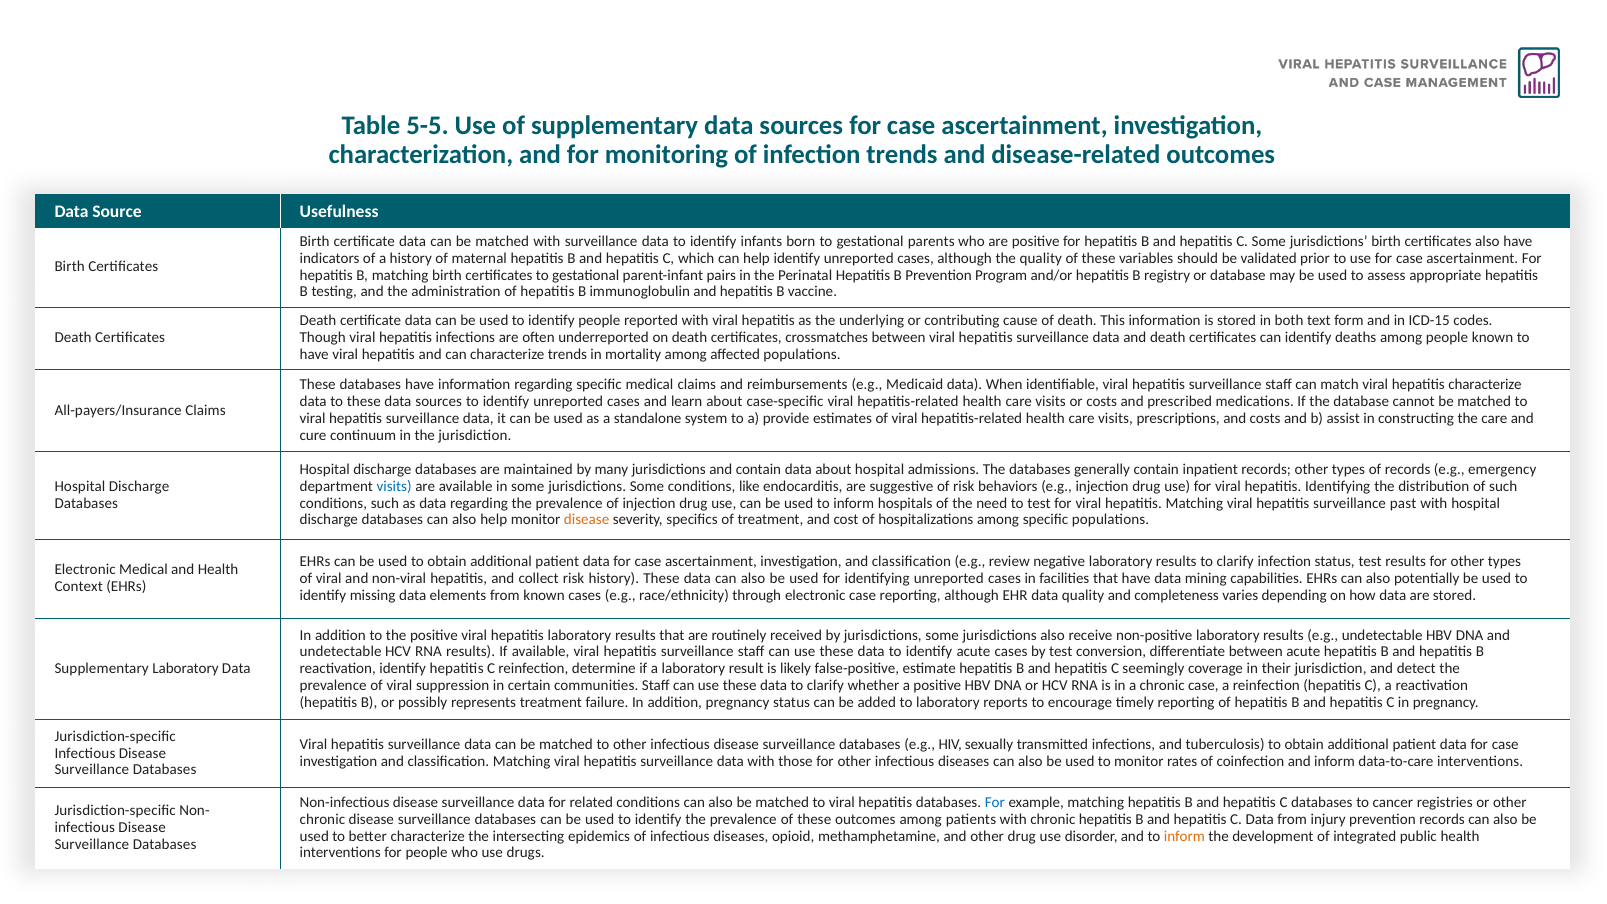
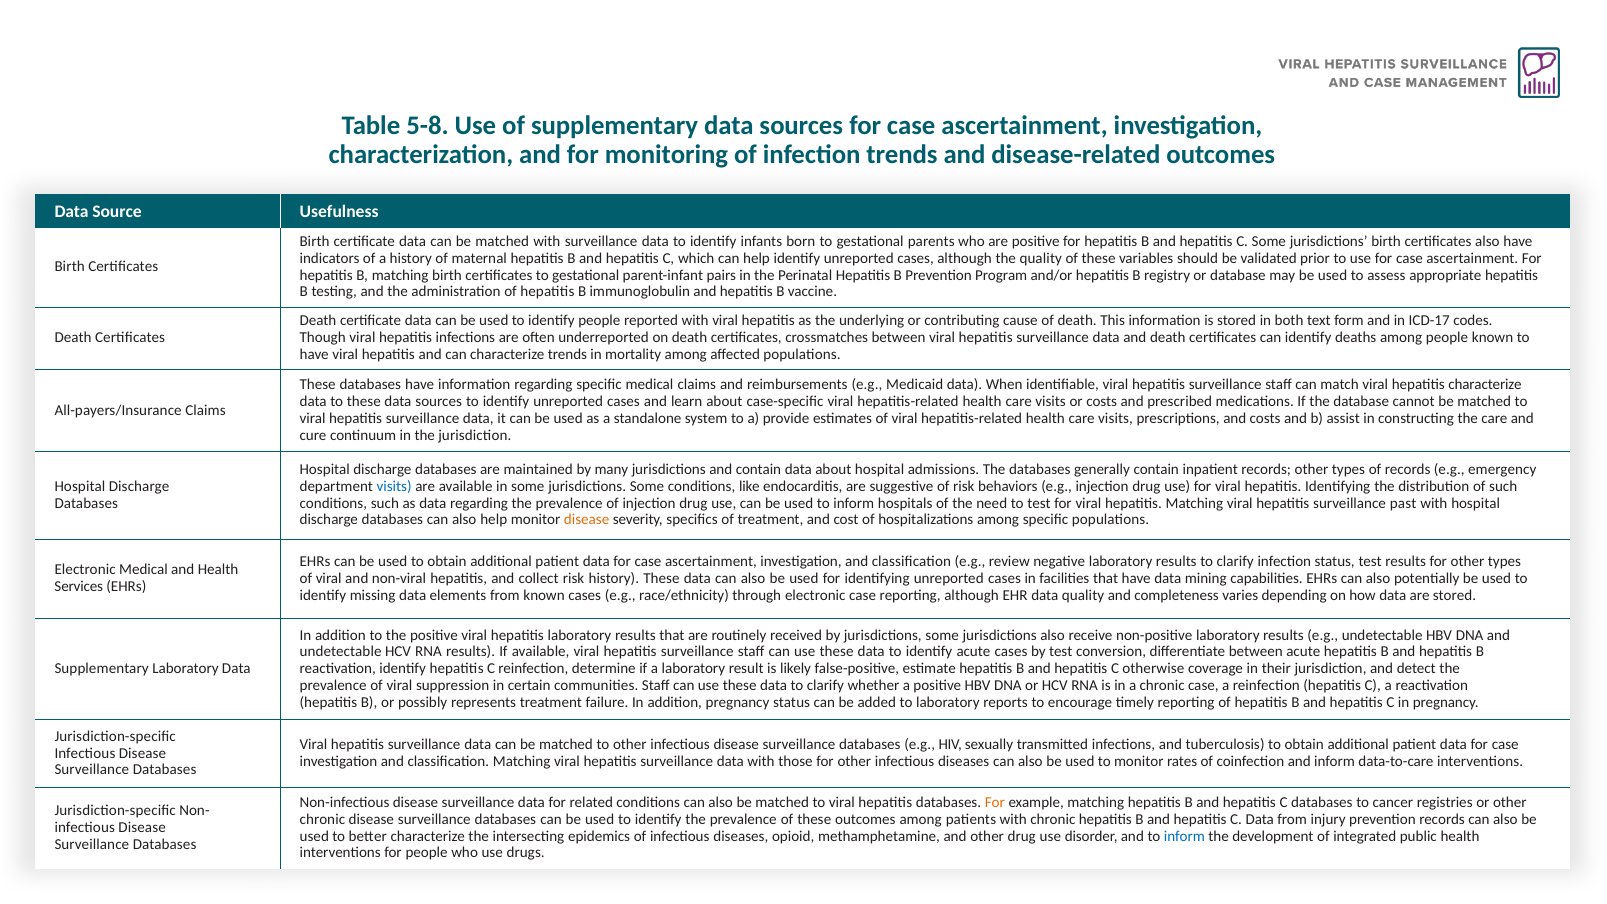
5-5: 5-5 -> 5-8 (427, 125)
ICD-15: ICD-15 -> ICD-17 (1429, 321)
Context: Context -> Services (79, 587)
seemingly: seemingly -> otherwise (1153, 668)
For colour: blue -> orange (995, 803)
inform colour: orange -> blue (1184, 836)
